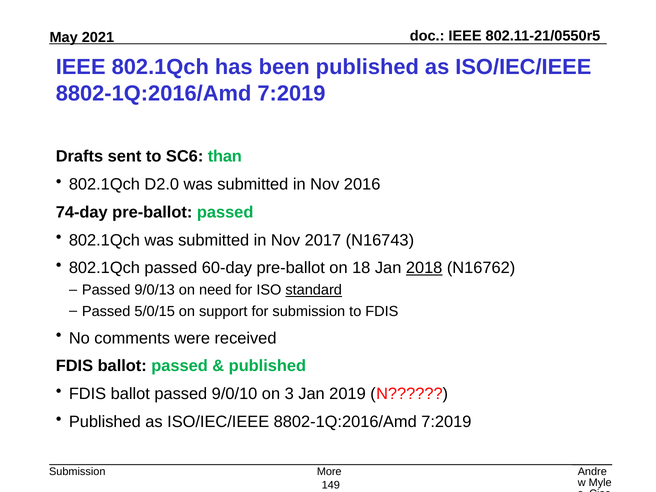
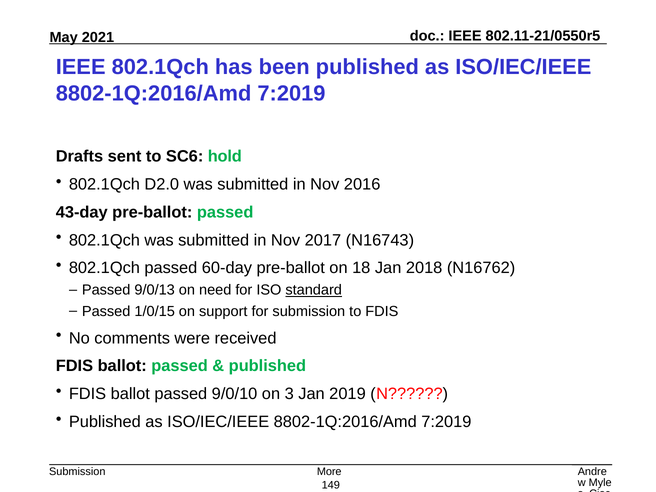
than: than -> hold (225, 156)
74-day: 74-day -> 43-day (82, 212)
2018 underline: present -> none (424, 268)
5/0/15: 5/0/15 -> 1/0/15 (155, 311)
